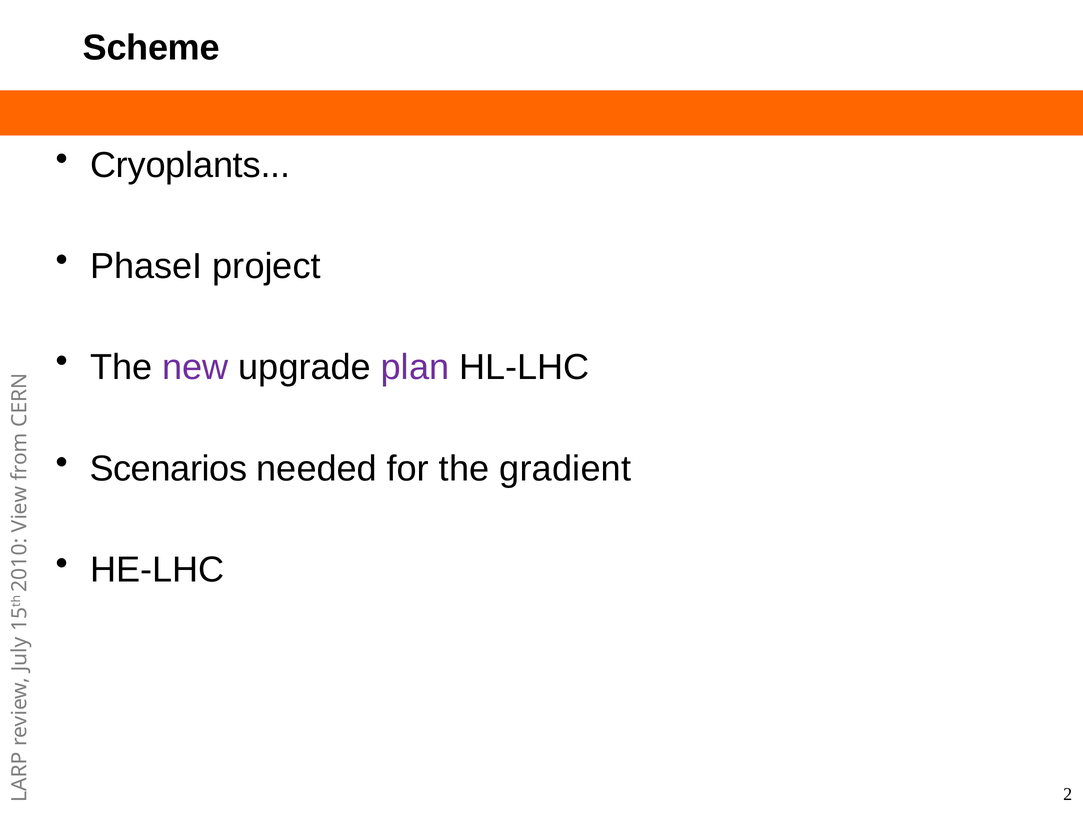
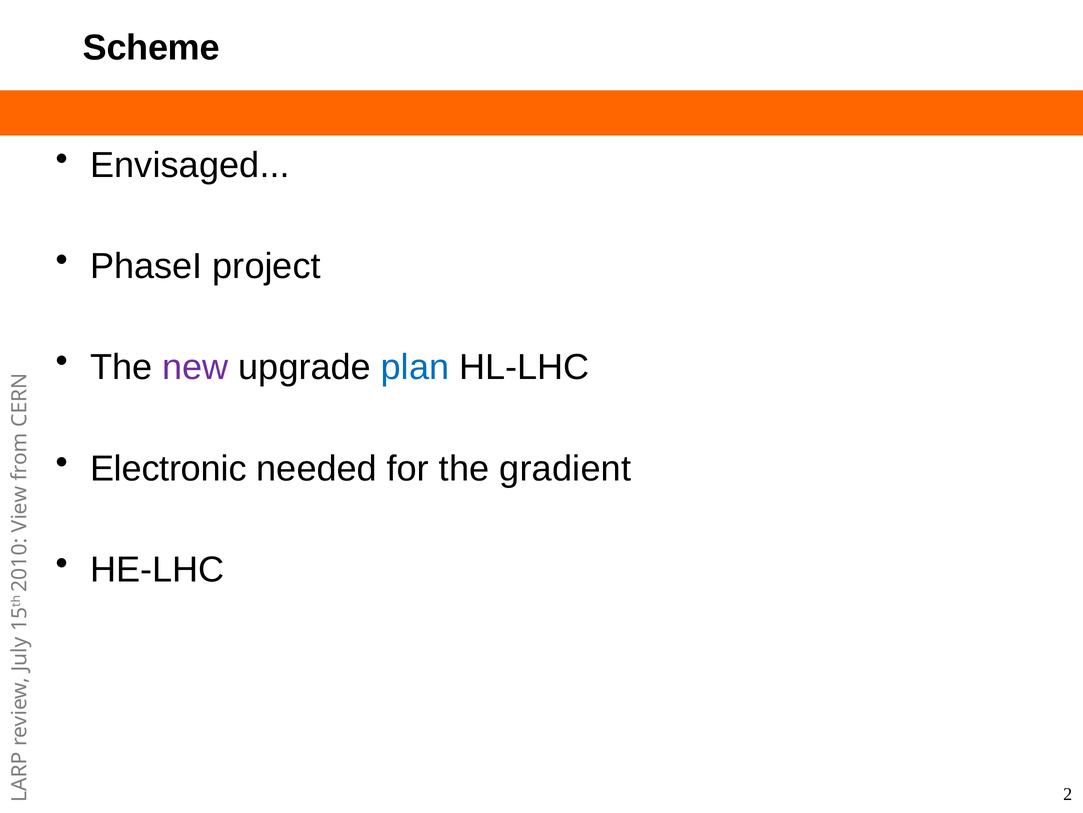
Cryoplants: Cryoplants -> Envisaged (190, 165)
plan colour: purple -> blue (415, 367)
Scenarios: Scenarios -> Electronic (168, 468)
